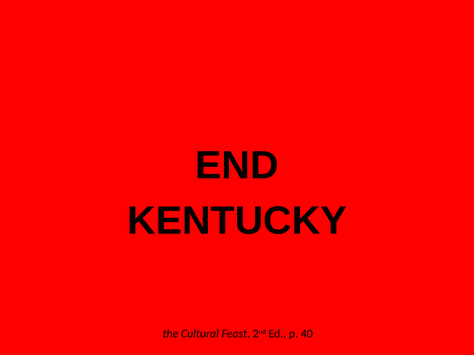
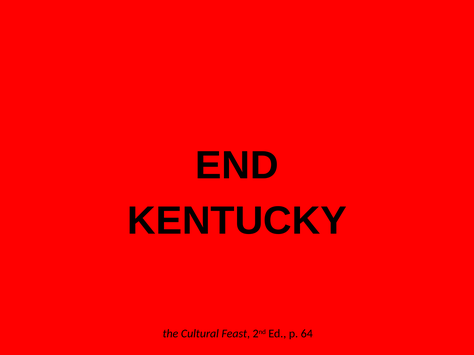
40: 40 -> 64 (307, 334)
